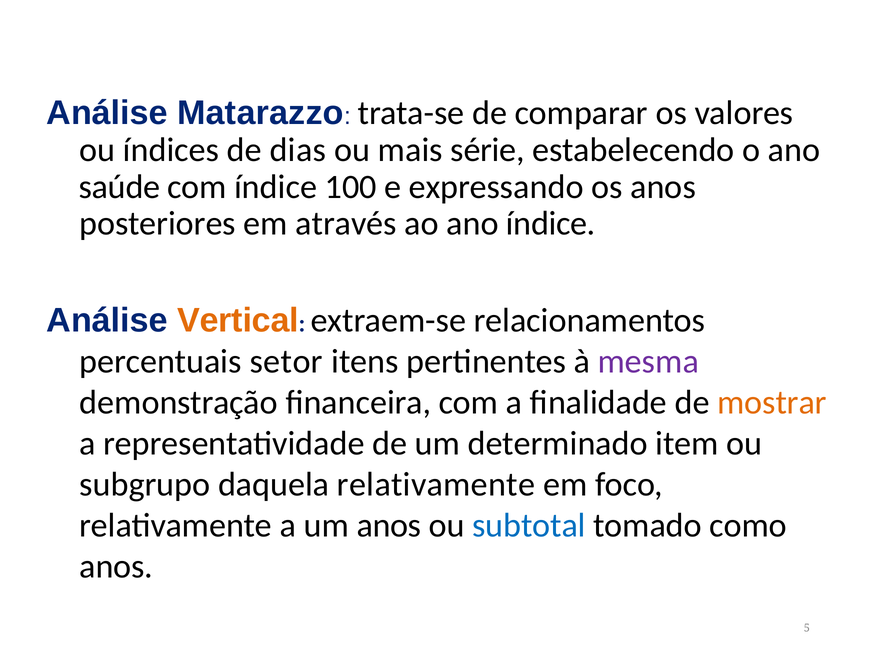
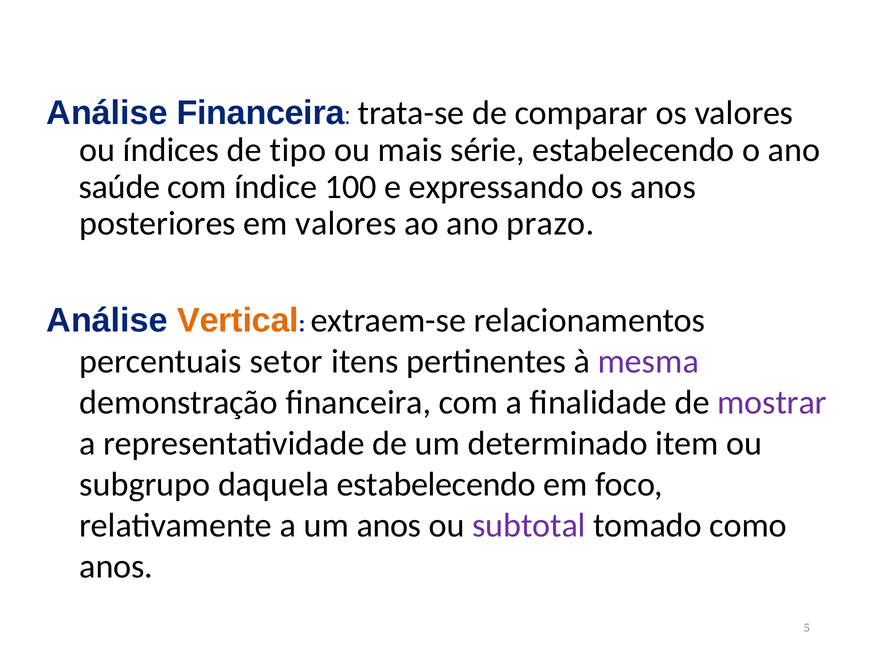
Análise Matarazzo: Matarazzo -> Financeira (261, 113)
dias: dias -> tipo (298, 150)
em através: através -> valores (346, 224)
ano índice: índice -> prazo (550, 224)
mostrar colour: orange -> purple (772, 403)
daquela relativamente: relativamente -> estabelecendo (436, 485)
subtotal colour: blue -> purple (529, 526)
